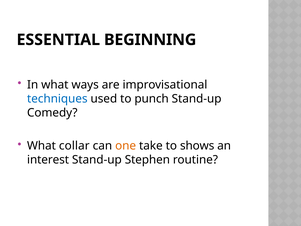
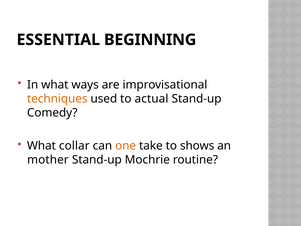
techniques colour: blue -> orange (57, 99)
punch: punch -> actual (152, 99)
interest: interest -> mother (48, 160)
Stephen: Stephen -> Mochrie (147, 160)
